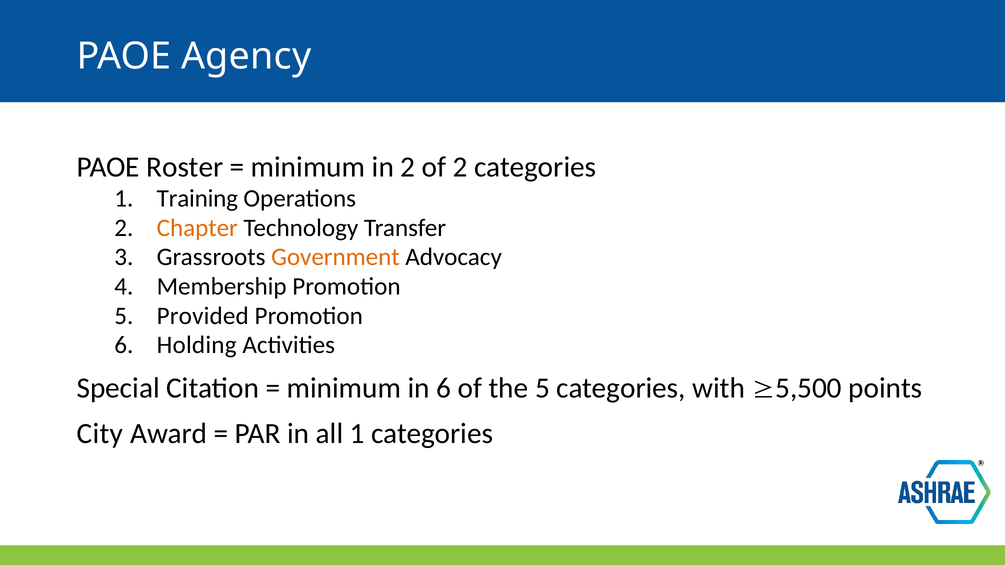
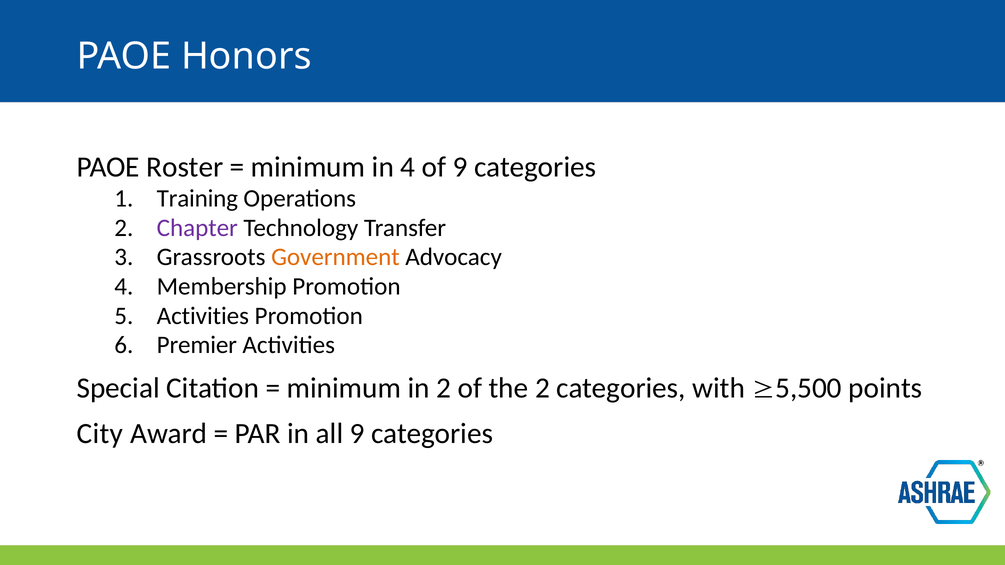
Agency: Agency -> Honors (246, 56)
in 2: 2 -> 4 (408, 167)
of 2: 2 -> 9 (460, 167)
Chapter colour: orange -> purple (197, 228)
5 Provided: Provided -> Activities (203, 316)
Holding: Holding -> Premier (197, 345)
in 6: 6 -> 2 (444, 388)
the 5: 5 -> 2 (542, 388)
all 1: 1 -> 9 (357, 434)
